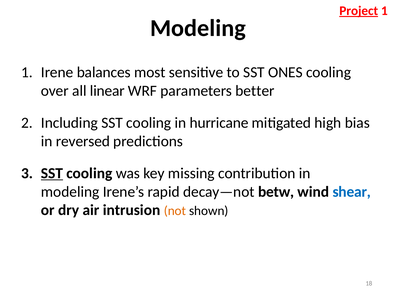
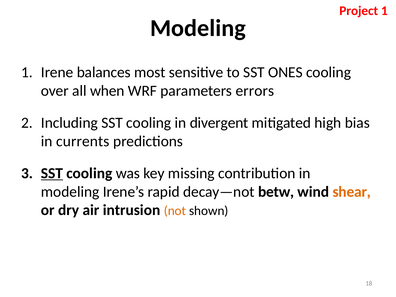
Project underline: present -> none (359, 11)
linear: linear -> when (107, 91)
better: better -> errors (255, 91)
hurricane: hurricane -> divergent (219, 123)
reversed: reversed -> currents (83, 141)
shear colour: blue -> orange (352, 192)
